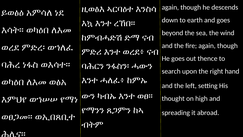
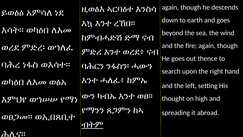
ብትም underline: none -> present (92, 124)
